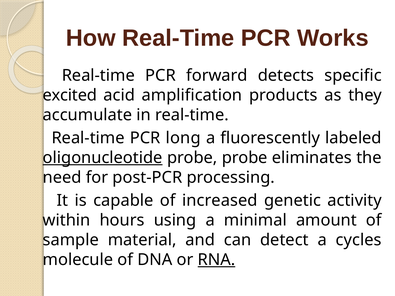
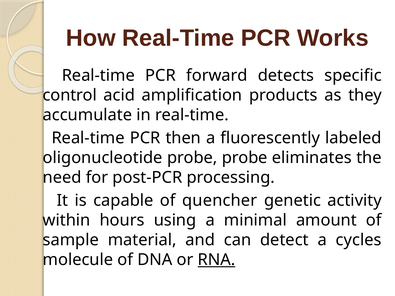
excited: excited -> control (70, 95)
long: long -> then (183, 138)
oligonucleotide underline: present -> none (103, 158)
increased: increased -> quencher (220, 201)
